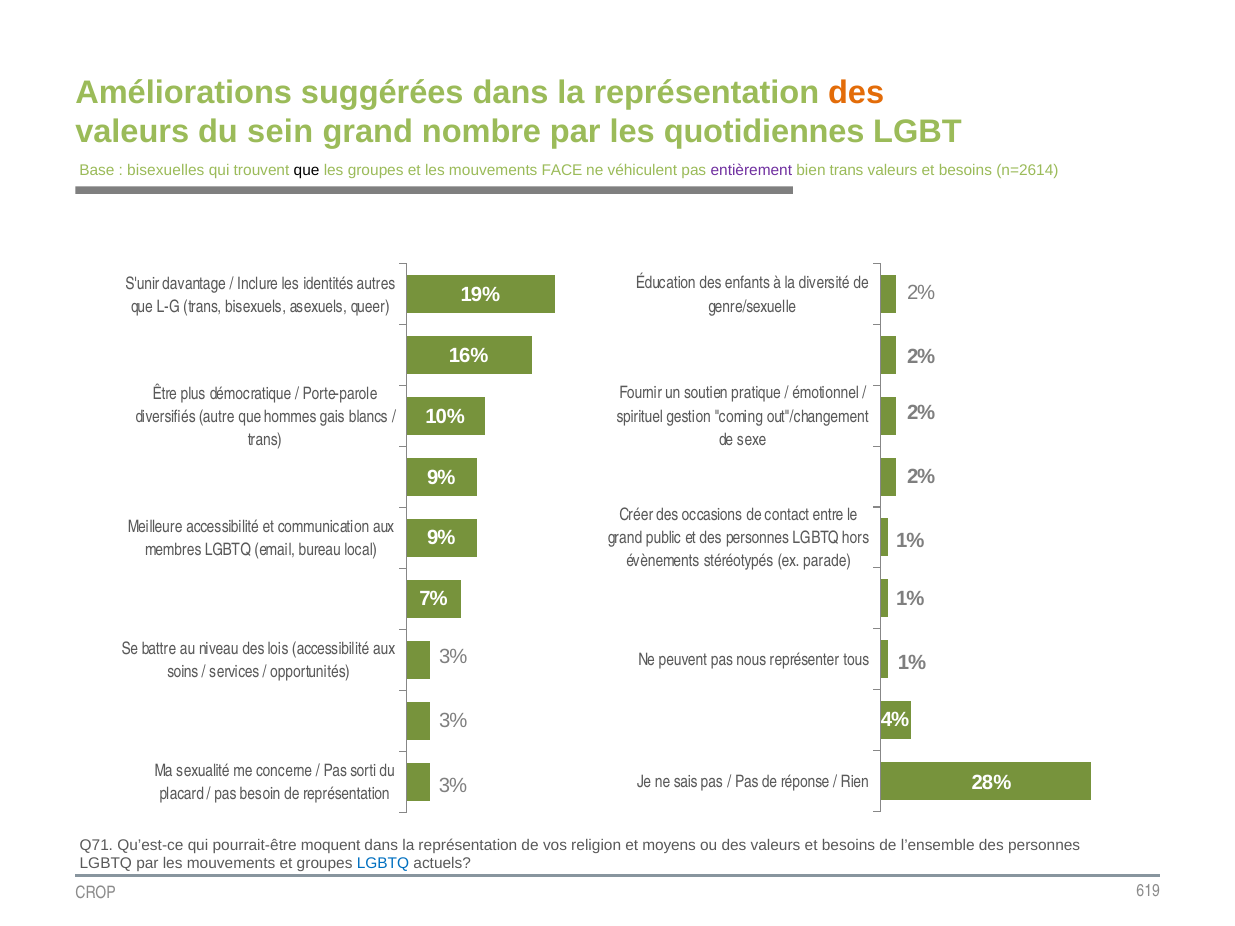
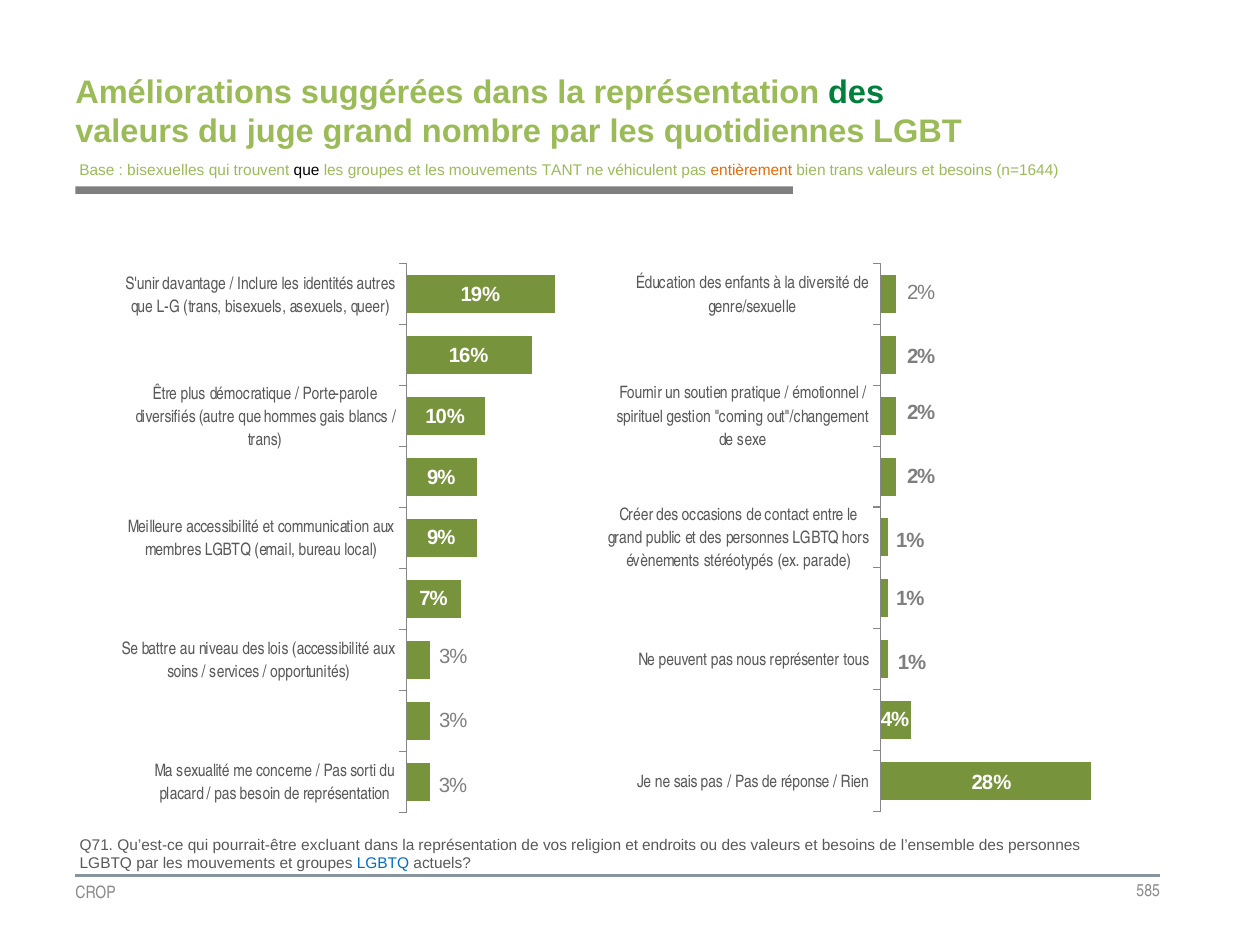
des colour: orange -> green (856, 93)
sein: sein -> juge (280, 132)
FACE: FACE -> TANT (562, 170)
entièrement colour: purple -> orange (751, 170)
n=2614: n=2614 -> n=1644 (1027, 170)
moquent: moquent -> excluant (331, 845)
moyens: moyens -> endroits (669, 845)
619: 619 -> 585 (1148, 892)
